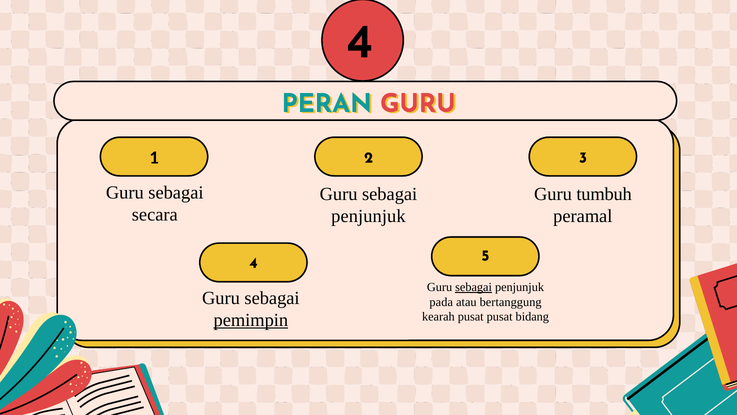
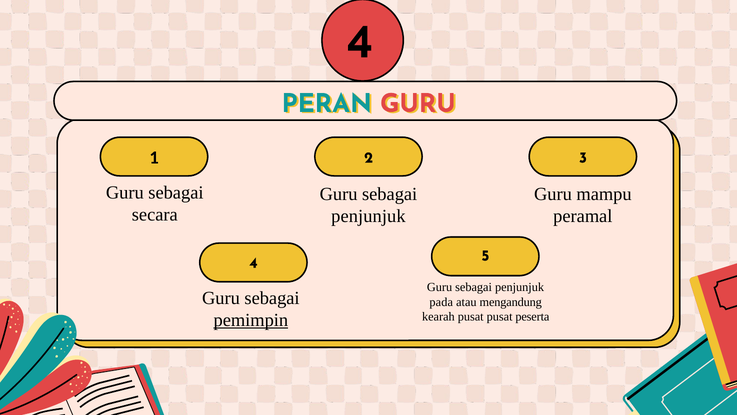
tumbuh: tumbuh -> mampu (604, 194)
sebagai underline: present -> none (474, 287)
bertanggung: bertanggung -> mengandung (511, 302)
bidang: bidang -> peserta (532, 316)
